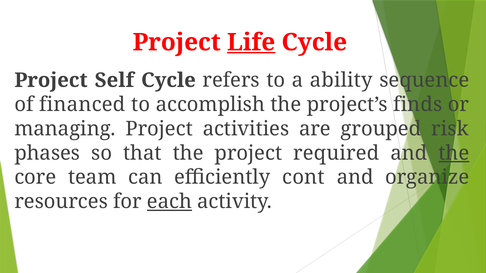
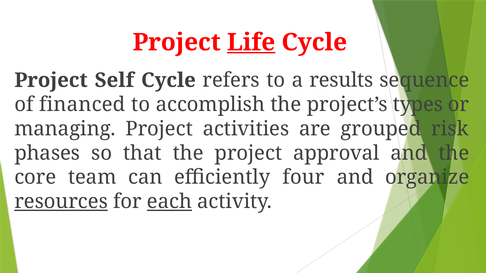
ability: ability -> results (341, 80)
finds: finds -> types (418, 105)
required: required -> approval (336, 153)
the underline: present -> none (454, 153)
cont: cont -> four (303, 178)
resources underline: none -> present (61, 202)
